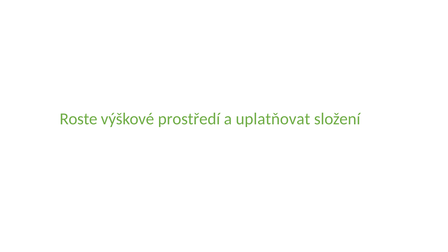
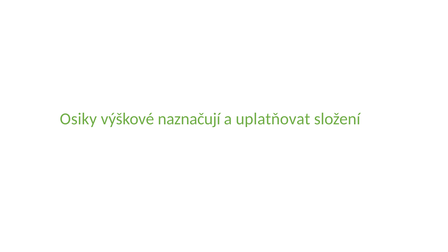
Roste: Roste -> Osiky (78, 119)
prostředí: prostředí -> naznačují (189, 119)
